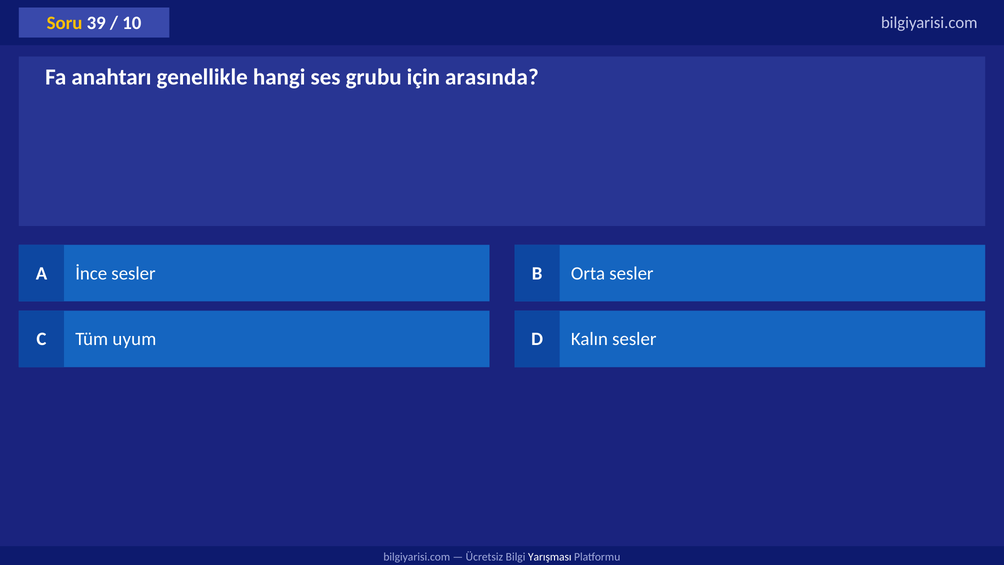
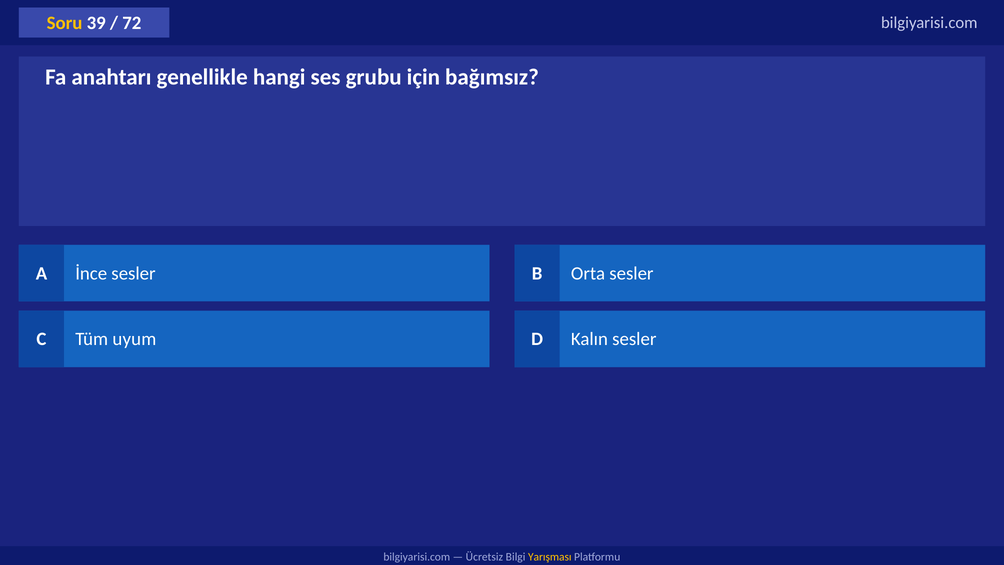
10: 10 -> 72 (132, 23)
arasında: arasında -> bağımsız (492, 77)
Yarışması colour: white -> yellow (550, 557)
